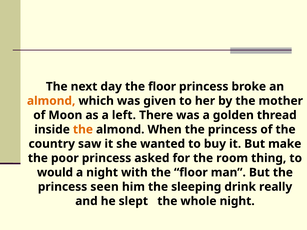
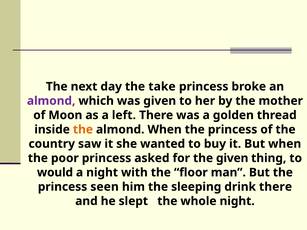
day the floor: floor -> take (162, 87)
almond colour: orange -> purple (51, 101)
But make: make -> when (285, 144)
the room: room -> given (232, 158)
drink really: really -> there (276, 187)
